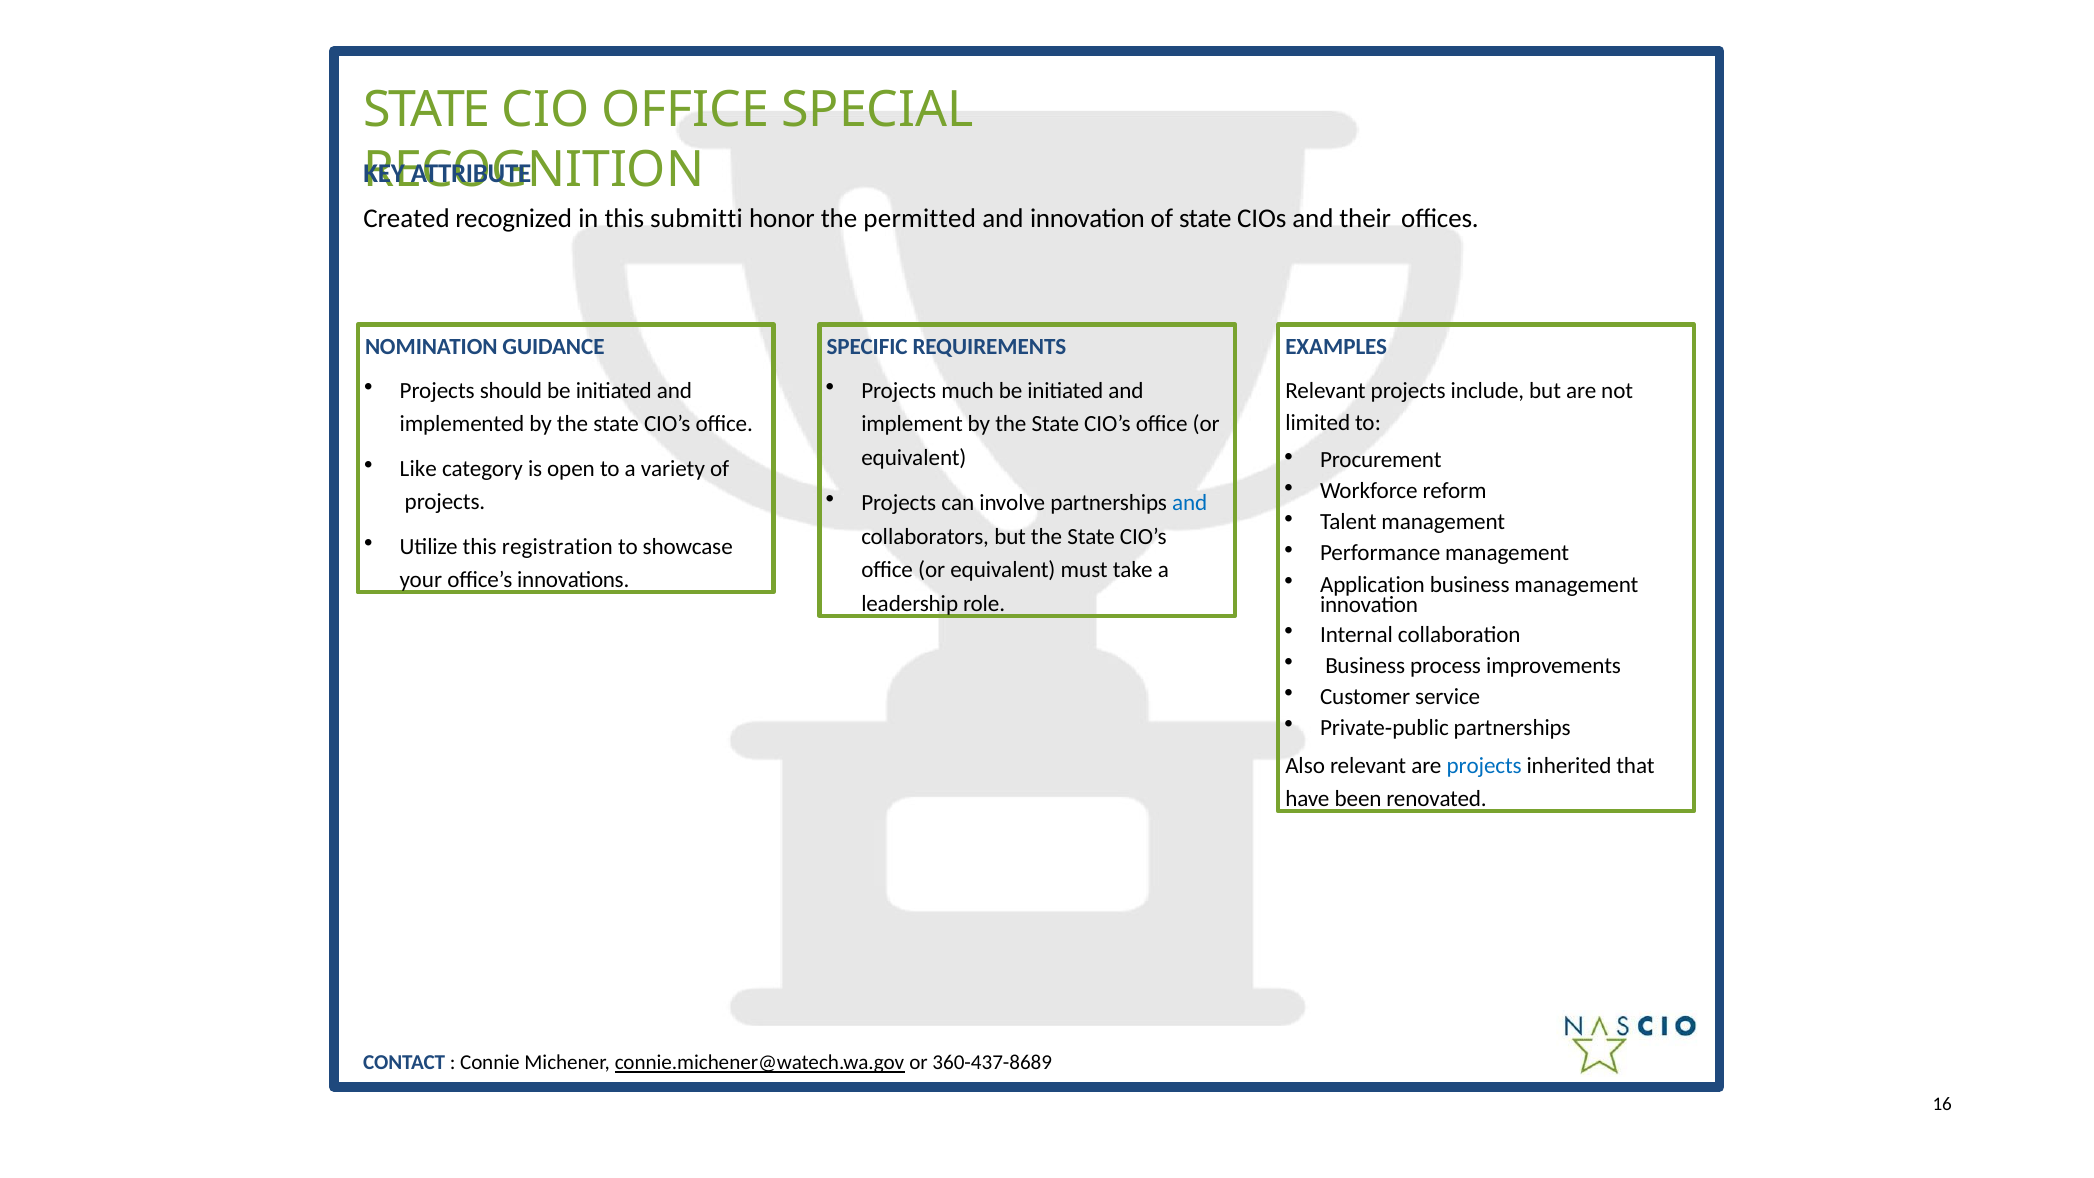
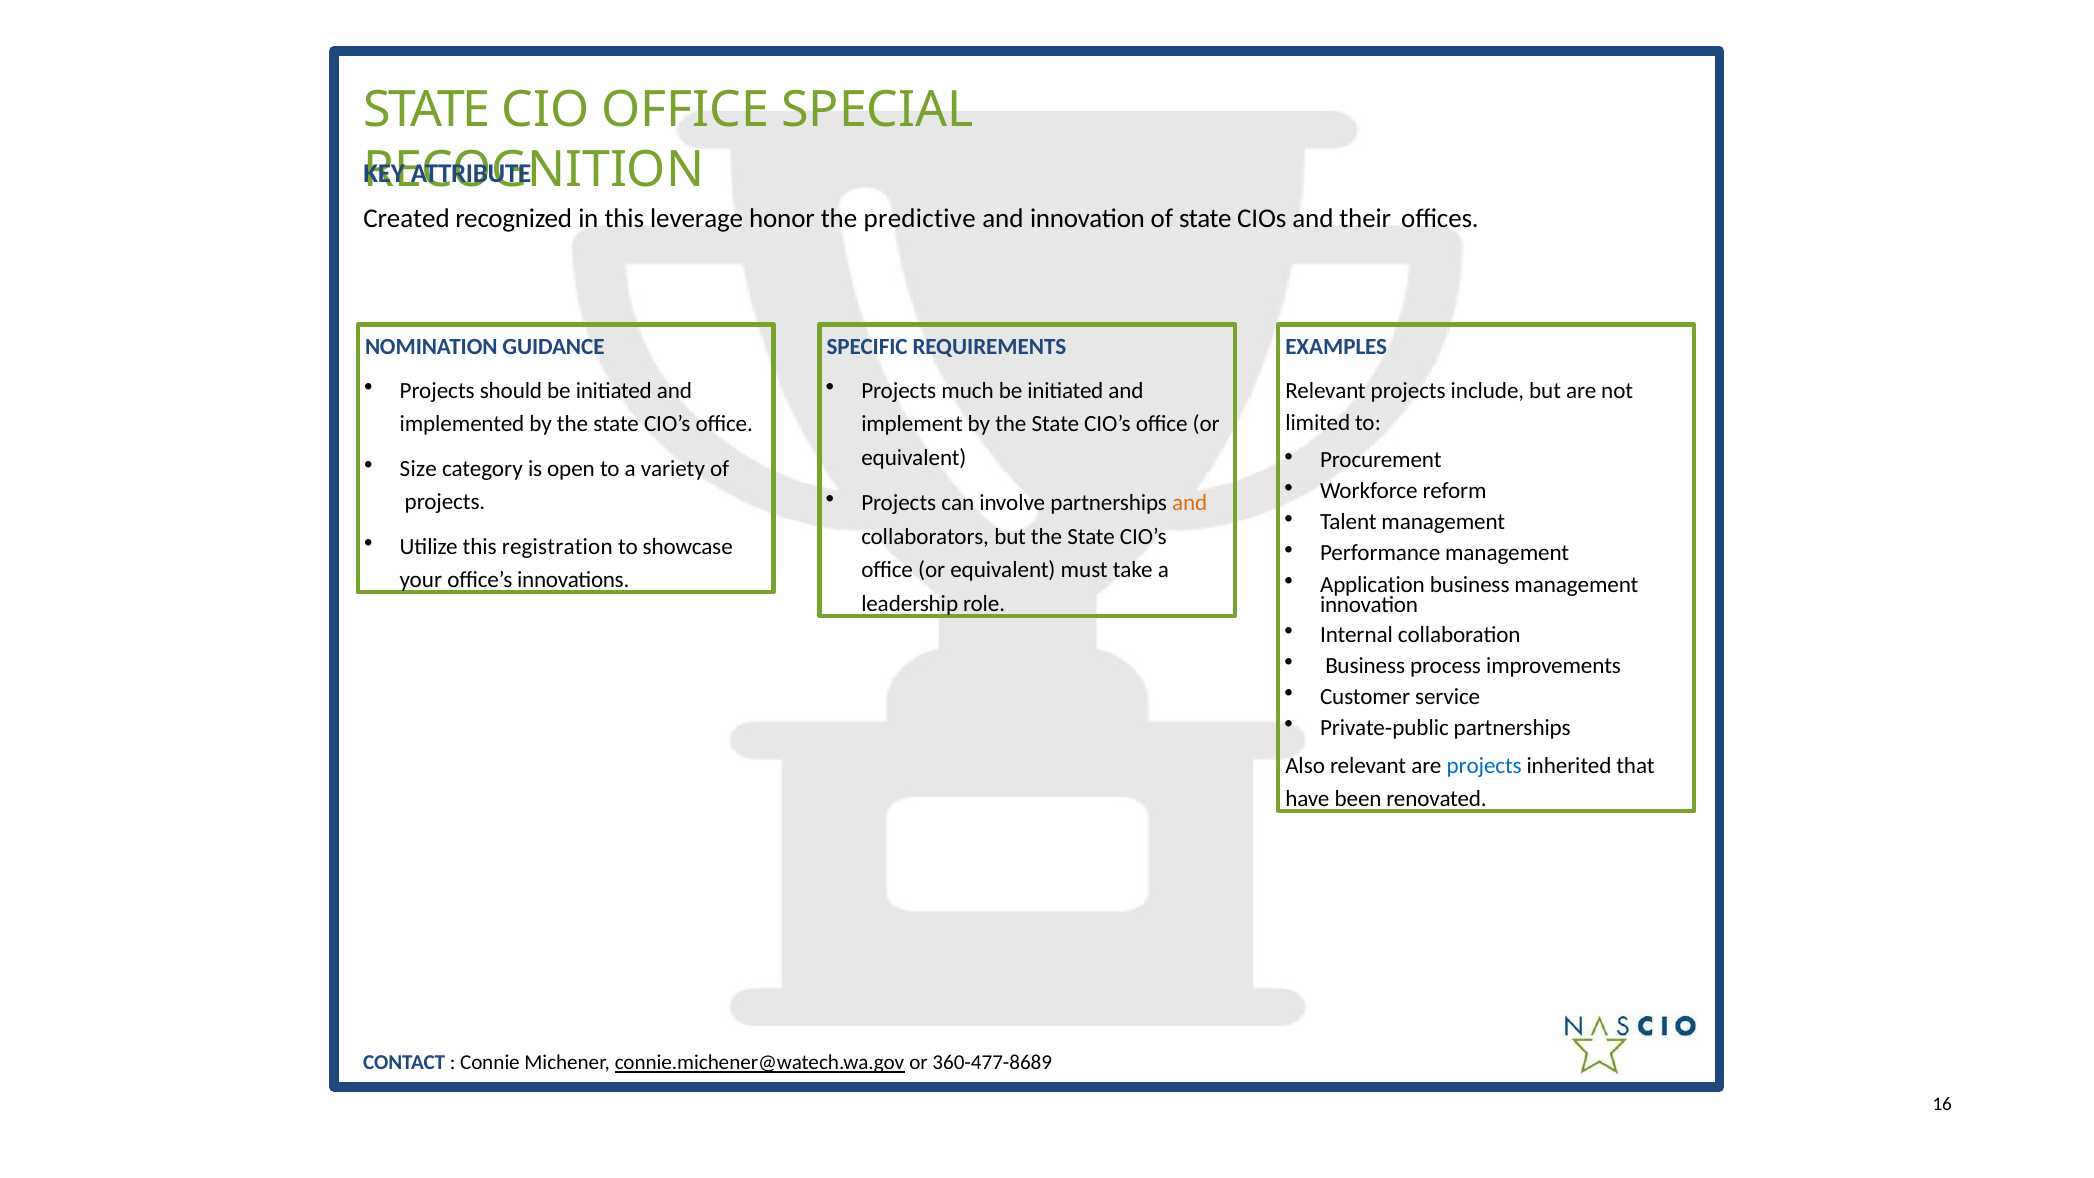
submitti: submitti -> leverage (697, 218)
permitted: permitted -> predictive (920, 218)
Like: Like -> Size (418, 469)
and colour: blue -> orange (1190, 503)
360-437-8689: 360-437-8689 -> 360-477-8689 (992, 1063)
